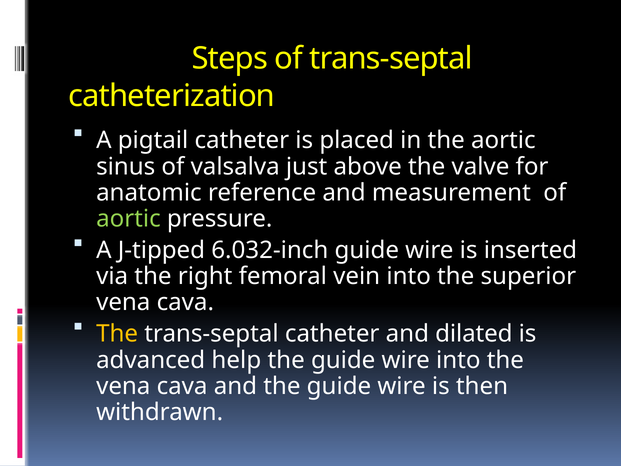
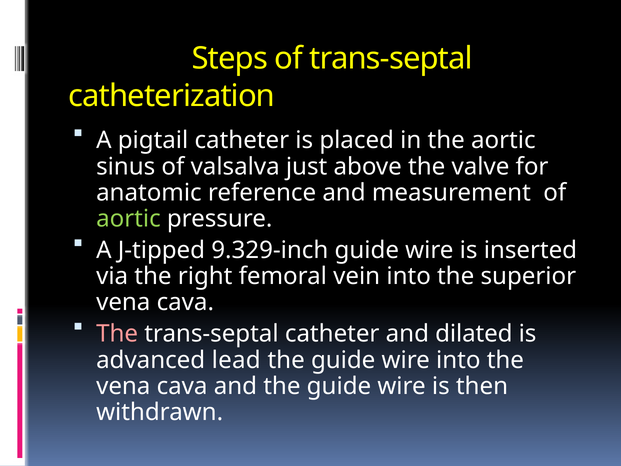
6.032-inch: 6.032-inch -> 9.329-inch (270, 250)
The colour: yellow -> pink (117, 334)
help: help -> lead (236, 360)
